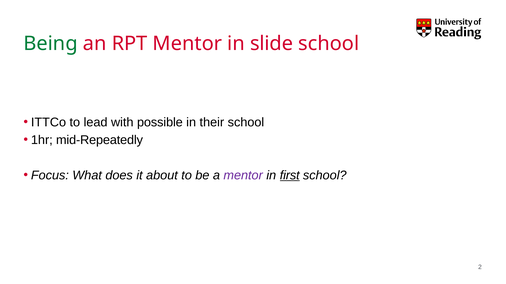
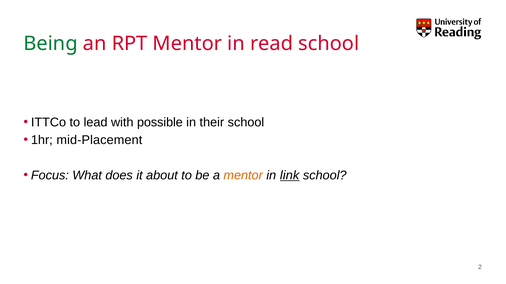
slide: slide -> read (272, 44)
mid-Repeatedly: mid-Repeatedly -> mid-Placement (99, 140)
mentor colour: purple -> orange (243, 176)
first: first -> link (290, 176)
